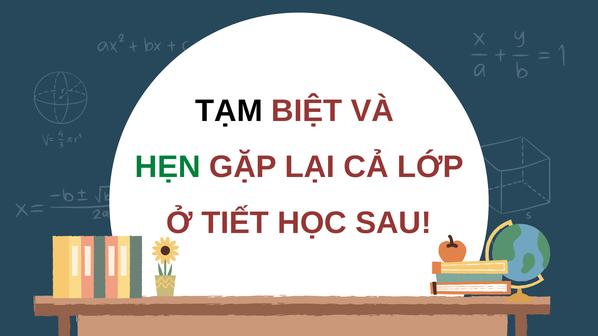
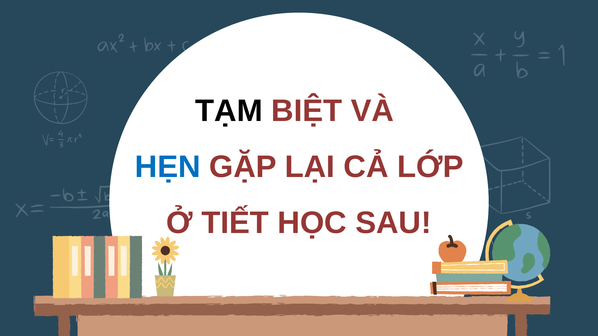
HẸN colour: green -> blue (168, 167)
